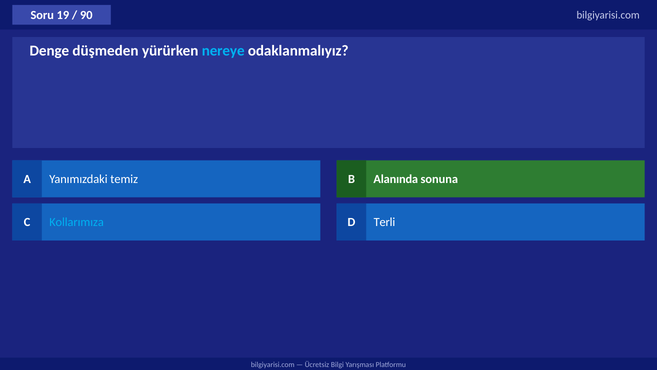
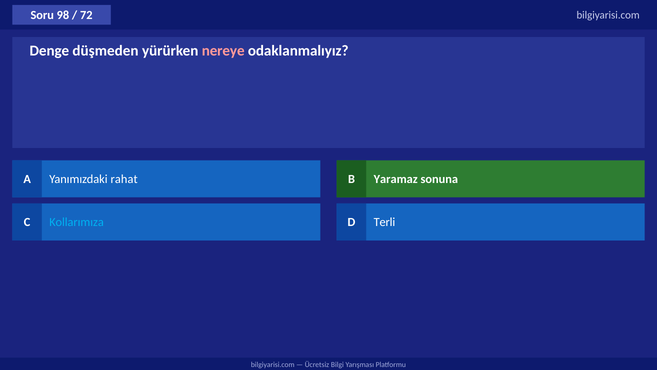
19: 19 -> 98 (63, 15)
90: 90 -> 72 (86, 15)
nereye colour: light blue -> pink (223, 51)
temiz: temiz -> rahat (124, 179)
Alanında: Alanında -> Yaramaz (396, 179)
